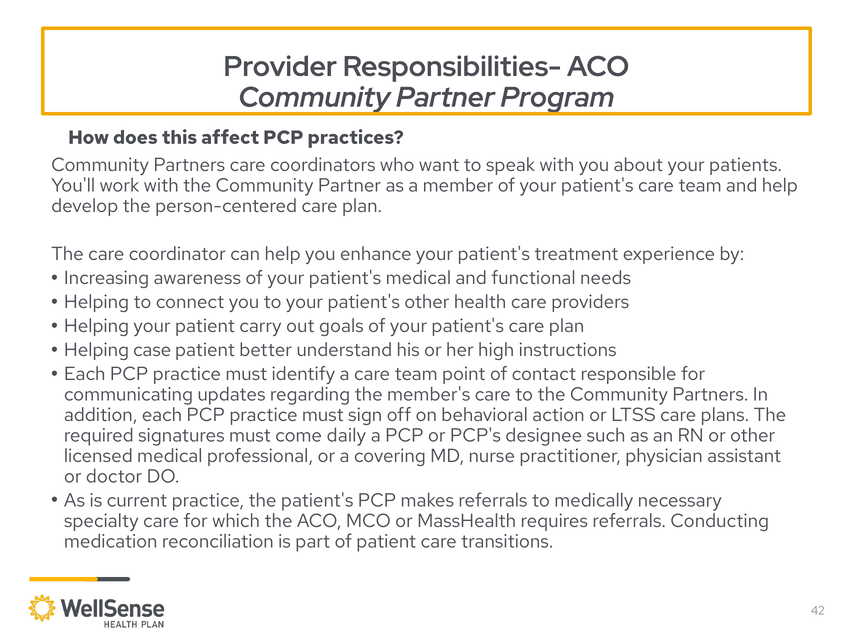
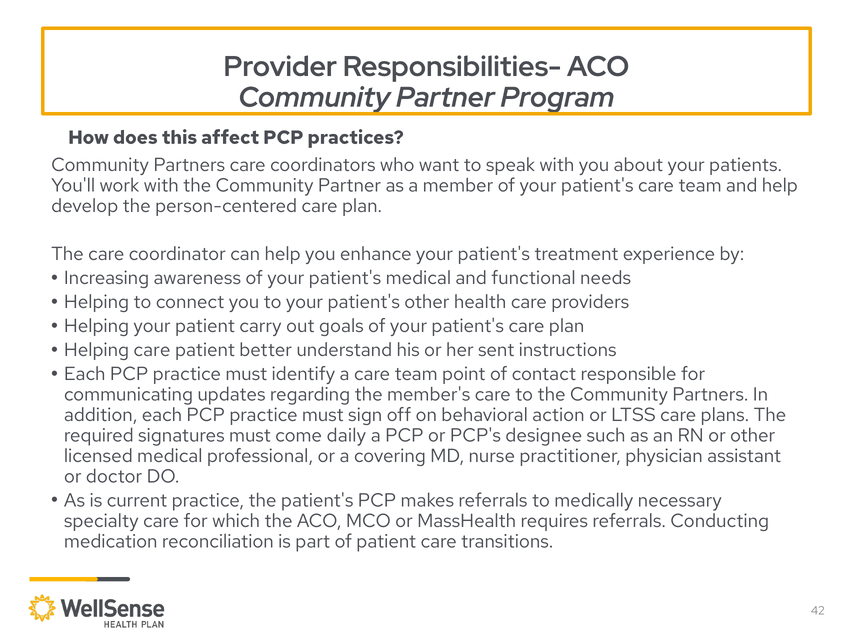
Helping case: case -> care (152, 350)
high: high -> sent (496, 350)
